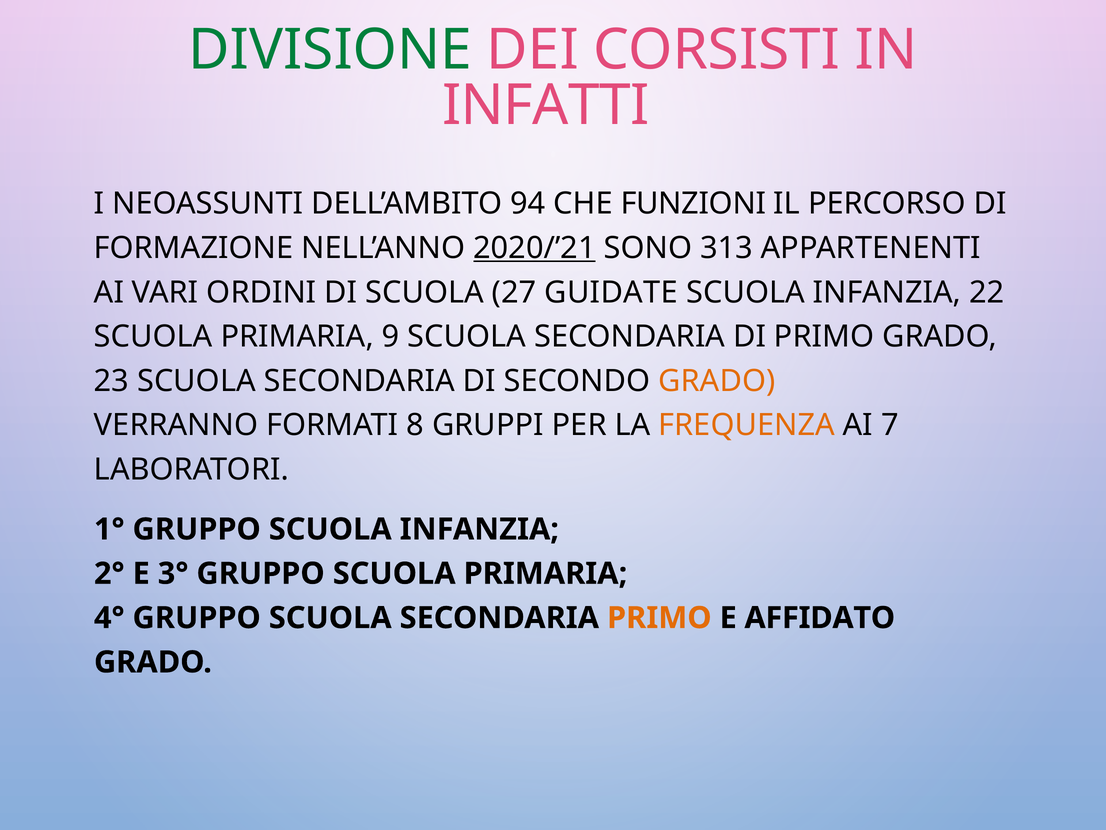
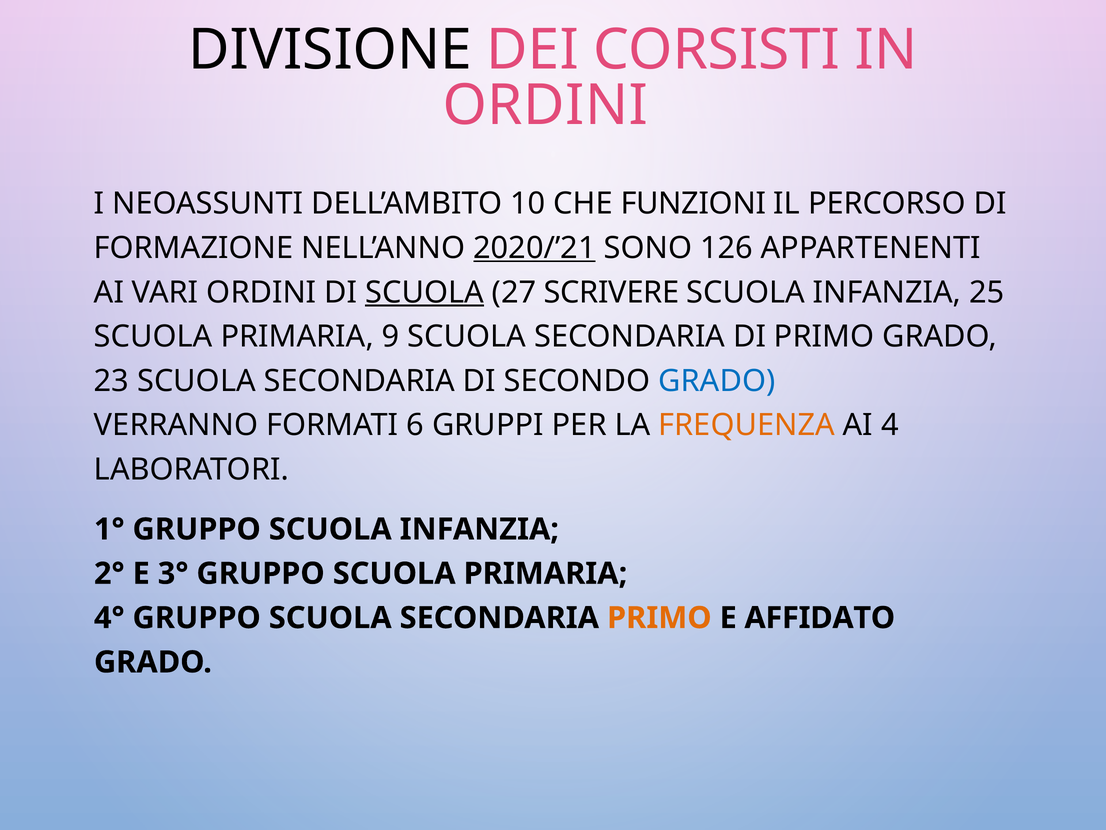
DIVISIONE colour: green -> black (330, 50)
INFATTI: INFATTI -> ORDINI (545, 105)
94: 94 -> 10 (528, 204)
313: 313 -> 126 (726, 248)
SCUOLA underline: none -> present (425, 292)
GUIDATE: GUIDATE -> SCRIVERE (611, 292)
22: 22 -> 25 (987, 292)
GRADO colour: orange -> blue (717, 381)
8: 8 -> 6 (415, 425)
7: 7 -> 4 (890, 425)
